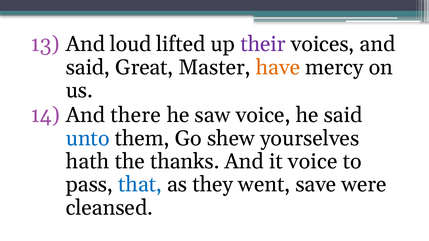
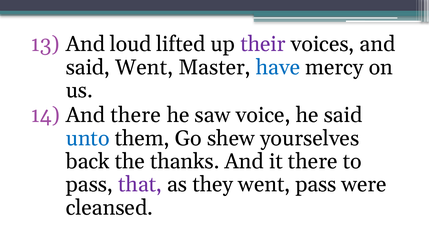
said Great: Great -> Went (144, 67)
have colour: orange -> blue (278, 67)
hath: hath -> back (88, 162)
it voice: voice -> there (313, 162)
that colour: blue -> purple (140, 185)
went save: save -> pass (316, 185)
